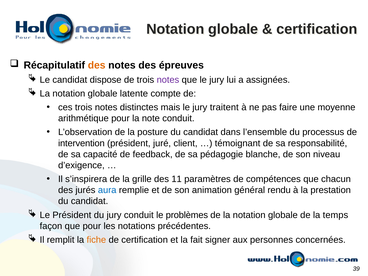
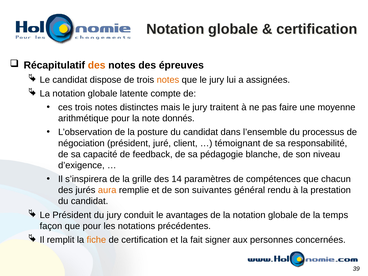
notes colour: purple -> orange (168, 80)
note conduit: conduit -> donnés (178, 118)
intervention: intervention -> négociation (81, 143)
11: 11 -> 14 (177, 179)
aura colour: blue -> orange (107, 190)
animation: animation -> suivantes (212, 190)
problèmes: problèmes -> avantages (187, 215)
